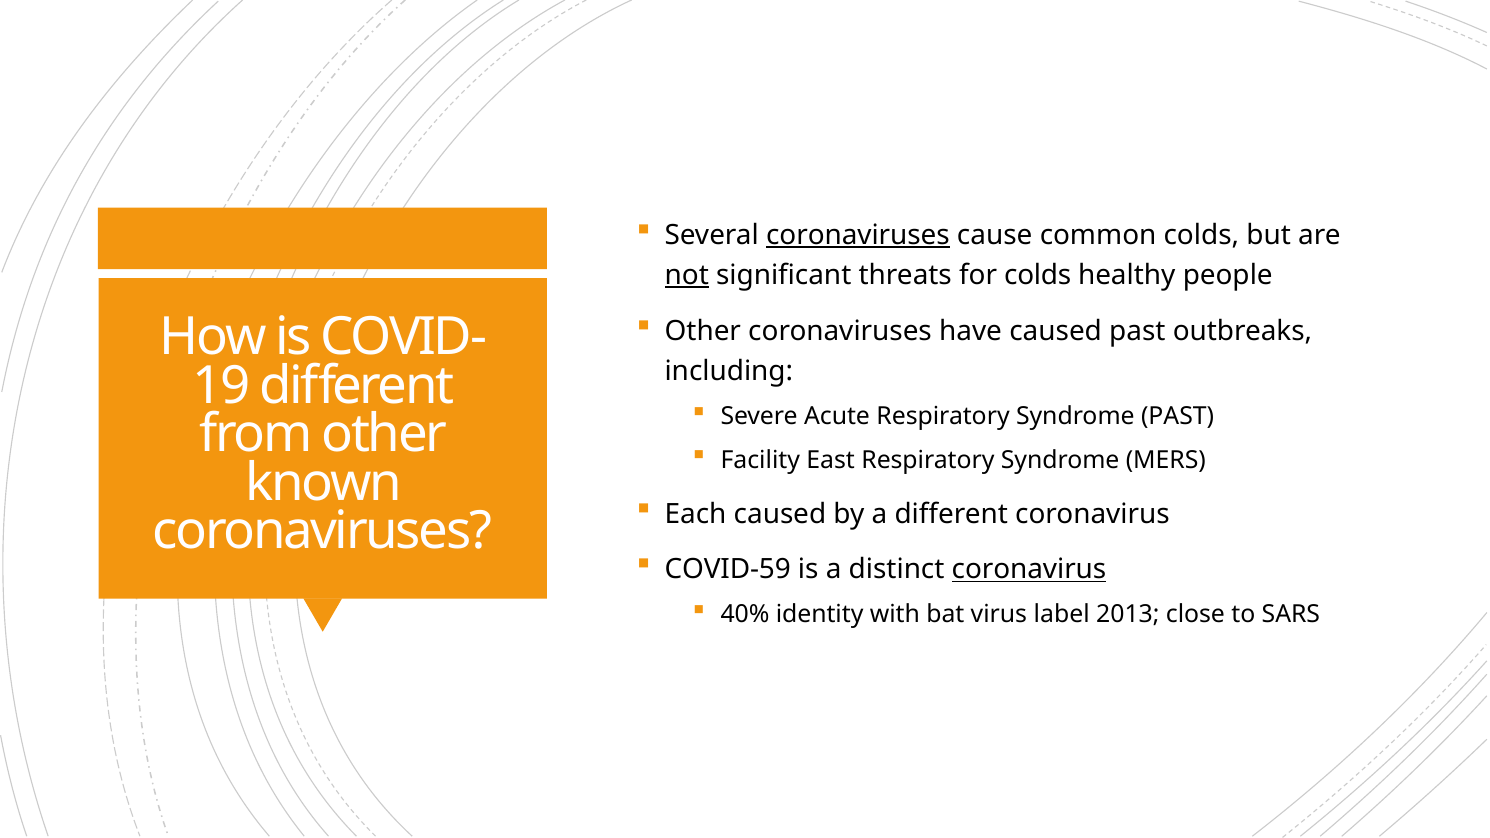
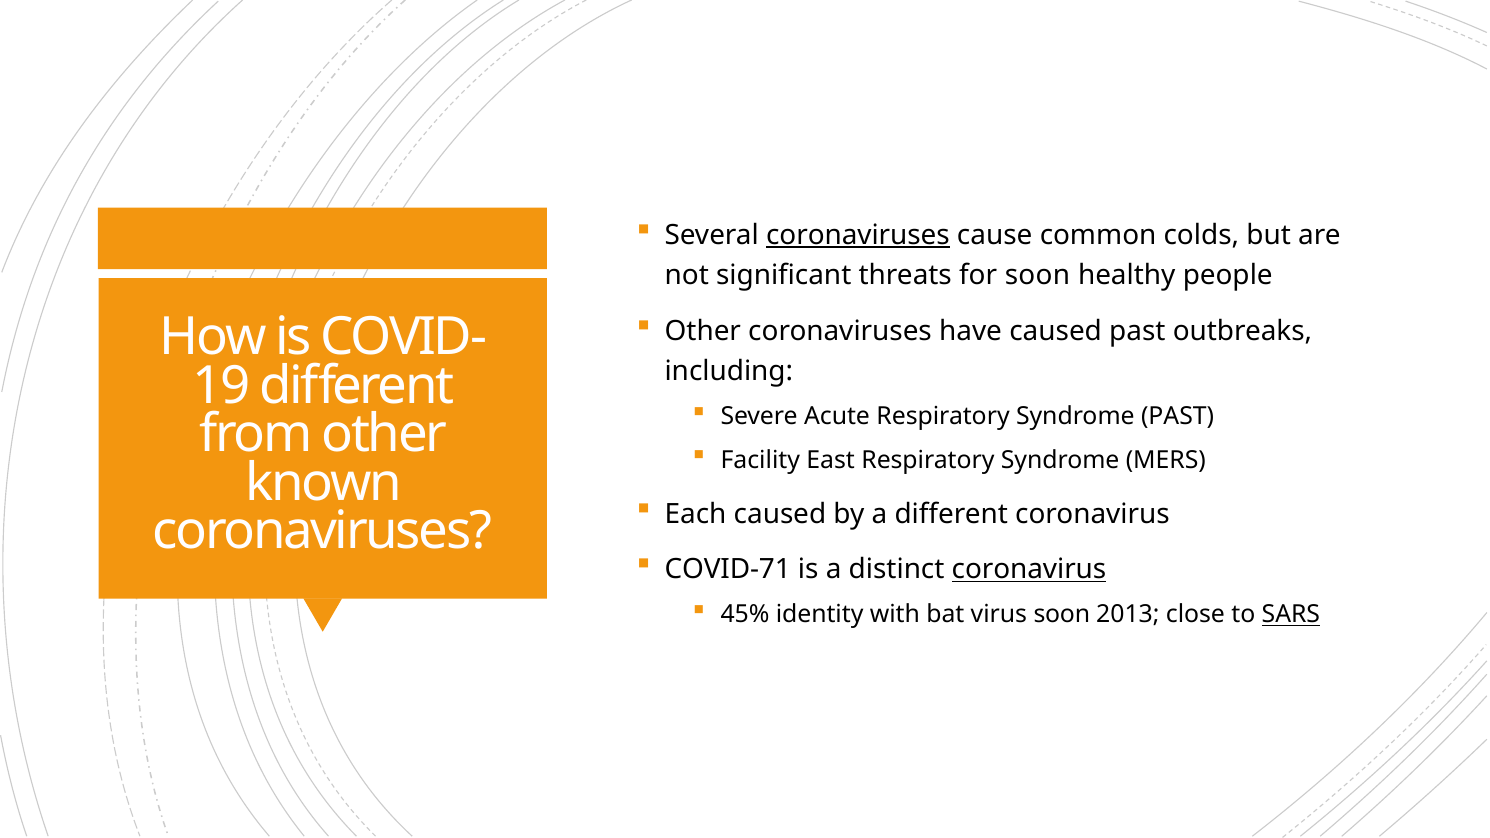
not underline: present -> none (687, 275)
for colds: colds -> soon (1037, 275)
COVID-59: COVID-59 -> COVID-71 (728, 570)
40%: 40% -> 45% (745, 615)
virus label: label -> soon (1062, 615)
SARS underline: none -> present (1291, 615)
